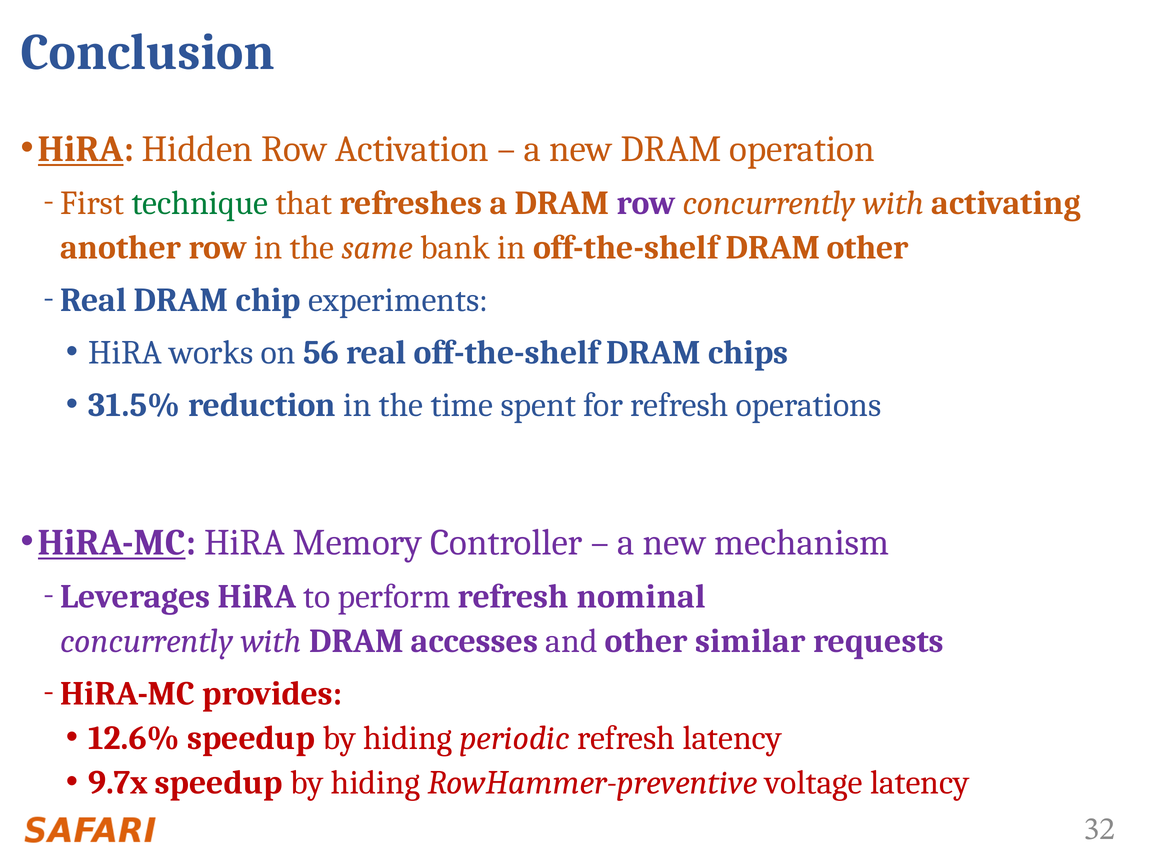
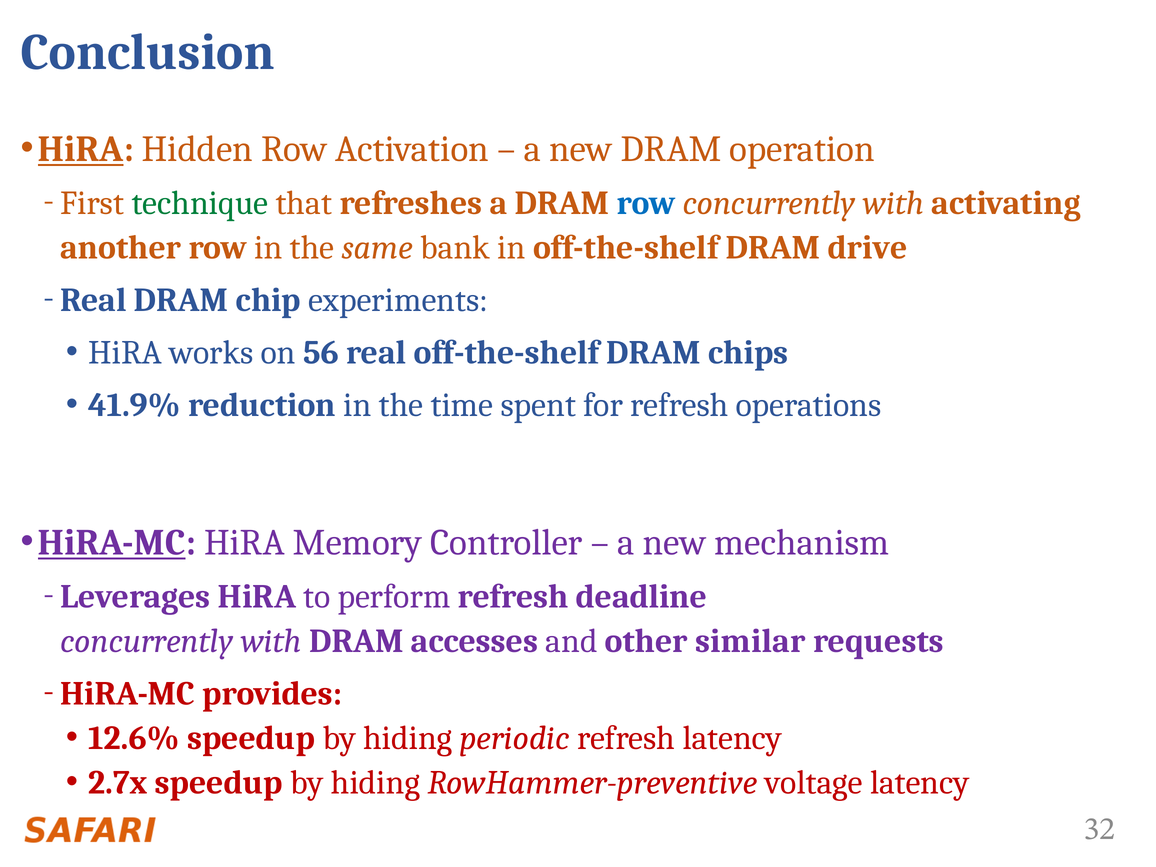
row colour: purple -> blue (646, 203)
DRAM other: other -> drive (868, 248)
31.5%: 31.5% -> 41.9% (135, 405)
nominal: nominal -> deadline (641, 597)
9.7x: 9.7x -> 2.7x (118, 783)
